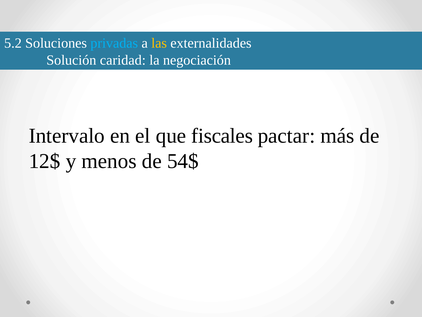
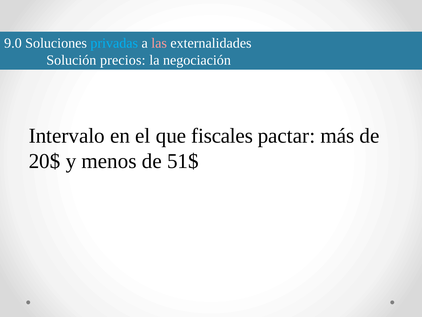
5.2: 5.2 -> 9.0 (13, 43)
las colour: yellow -> pink (159, 43)
caridad: caridad -> precios (123, 60)
12$: 12$ -> 20$ (45, 161)
54$: 54$ -> 51$ (183, 161)
